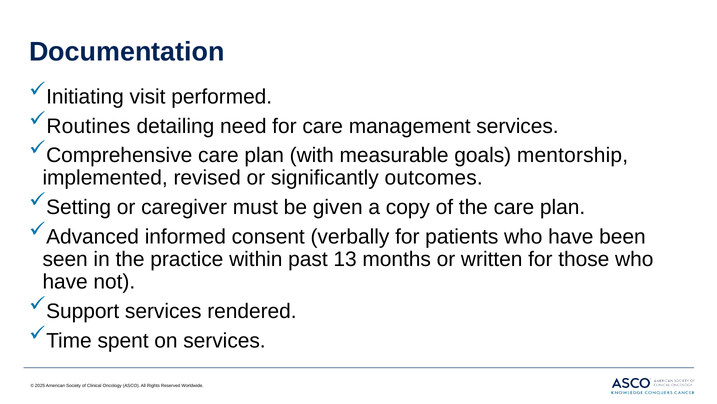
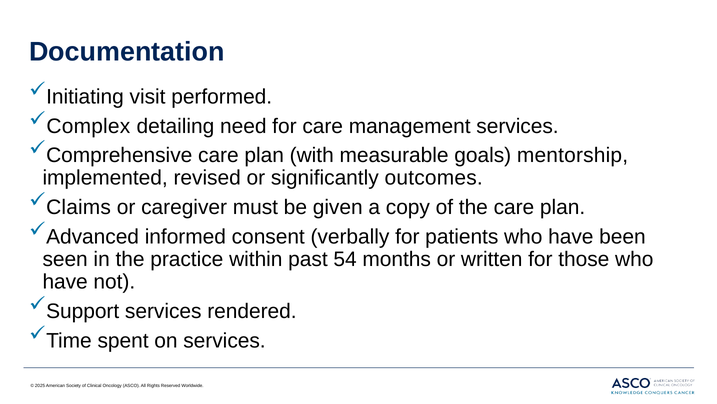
Routines: Routines -> Complex (88, 126)
Setting: Setting -> Claims (79, 207)
13: 13 -> 54 (345, 259)
